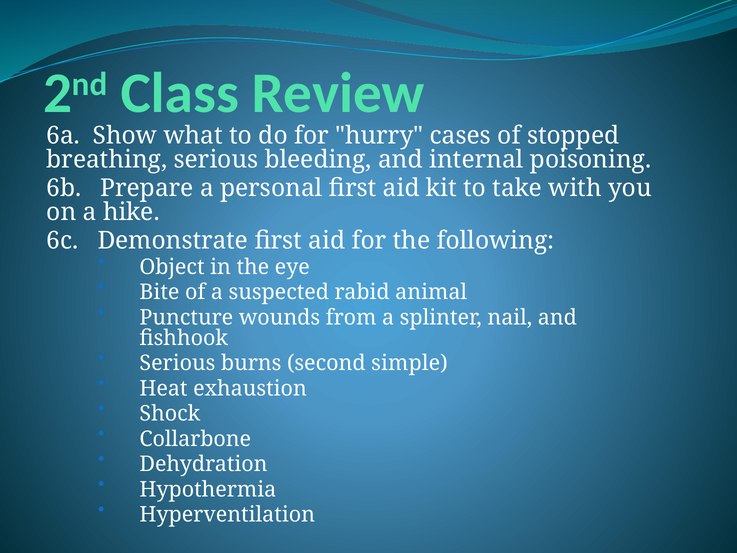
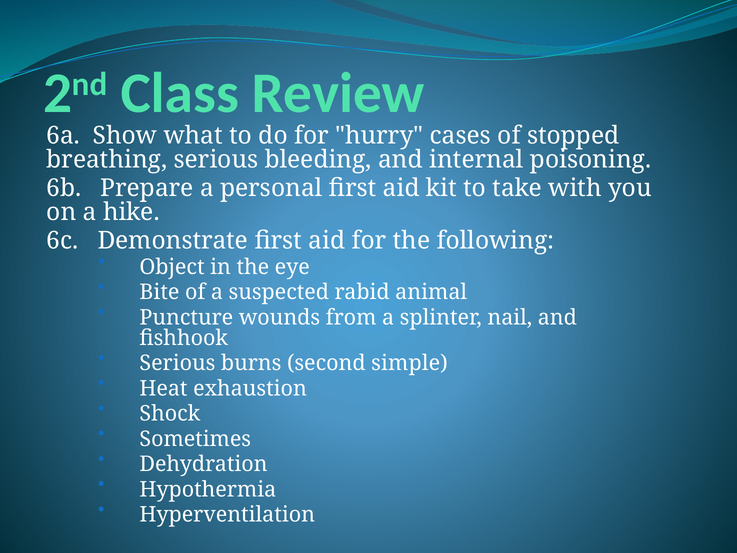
Collarbone: Collarbone -> Sometimes (195, 439)
